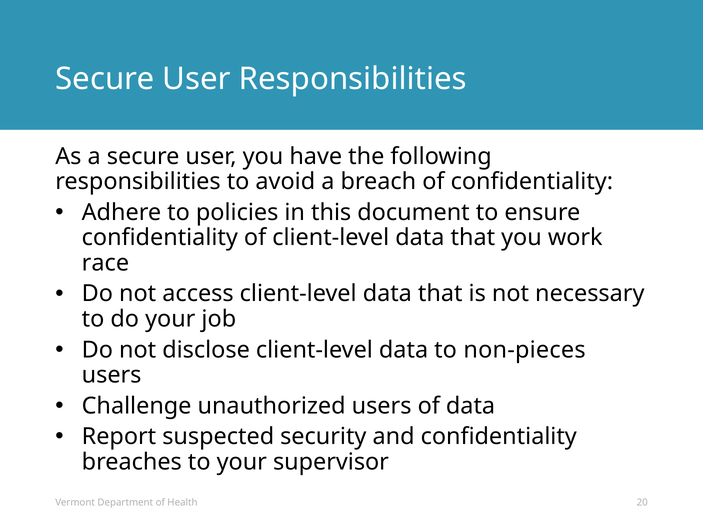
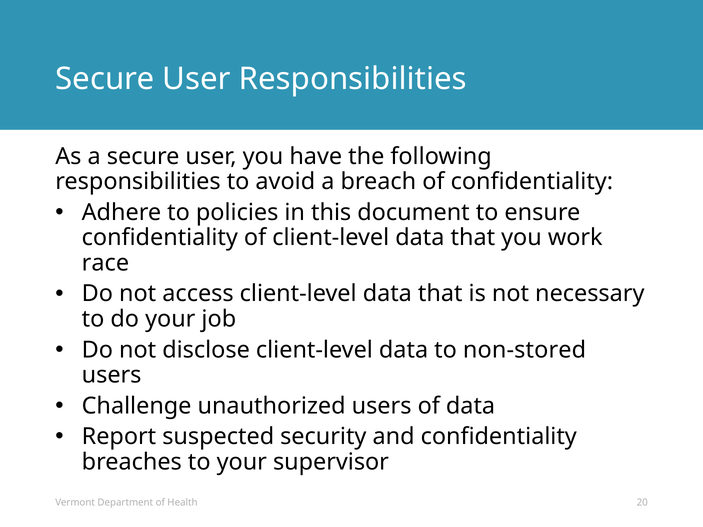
non-pieces: non-pieces -> non-stored (525, 350)
